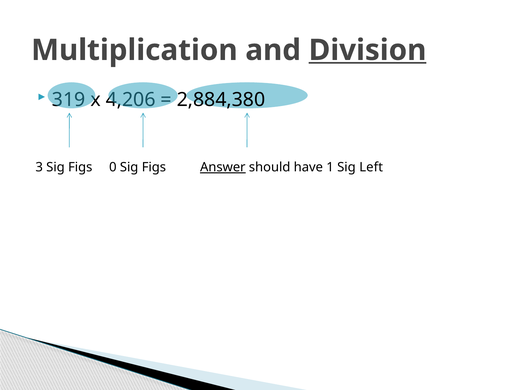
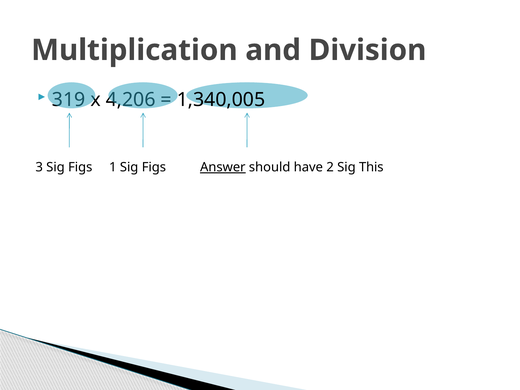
Division underline: present -> none (368, 50)
2,884,380: 2,884,380 -> 1,340,005 (221, 100)
0: 0 -> 1 (113, 167)
1: 1 -> 2 (330, 167)
Left: Left -> This (371, 167)
